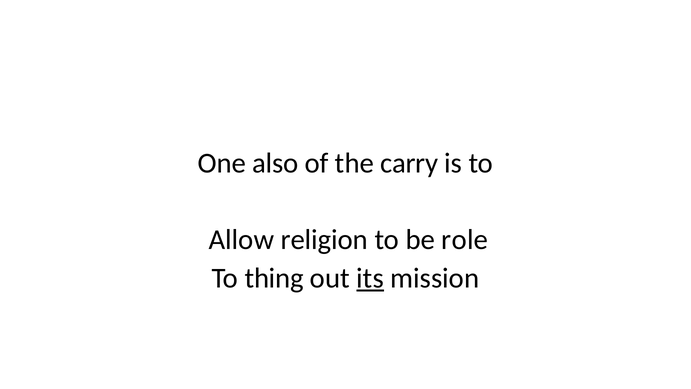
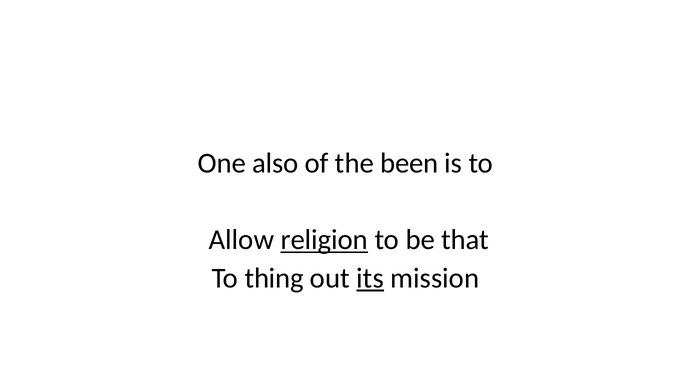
carry: carry -> been (409, 163)
religion underline: none -> present (324, 240)
role: role -> that (465, 240)
